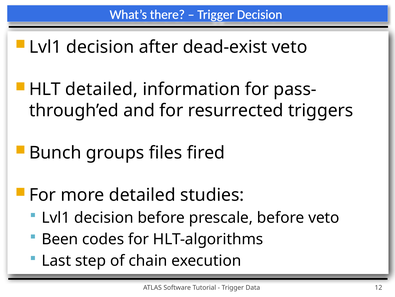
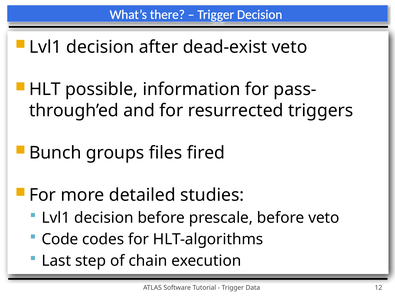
HLT detailed: detailed -> possible (102, 89)
Been: Been -> Code (60, 239)
